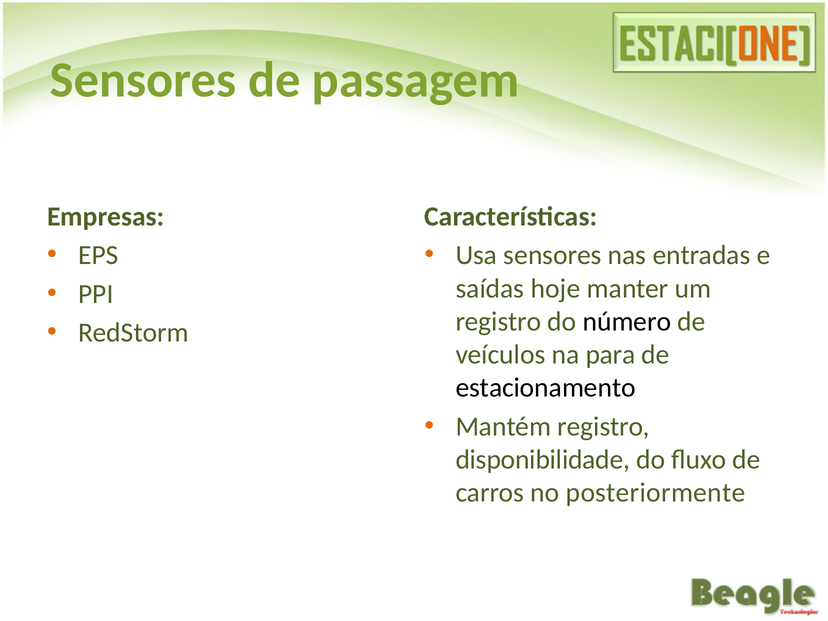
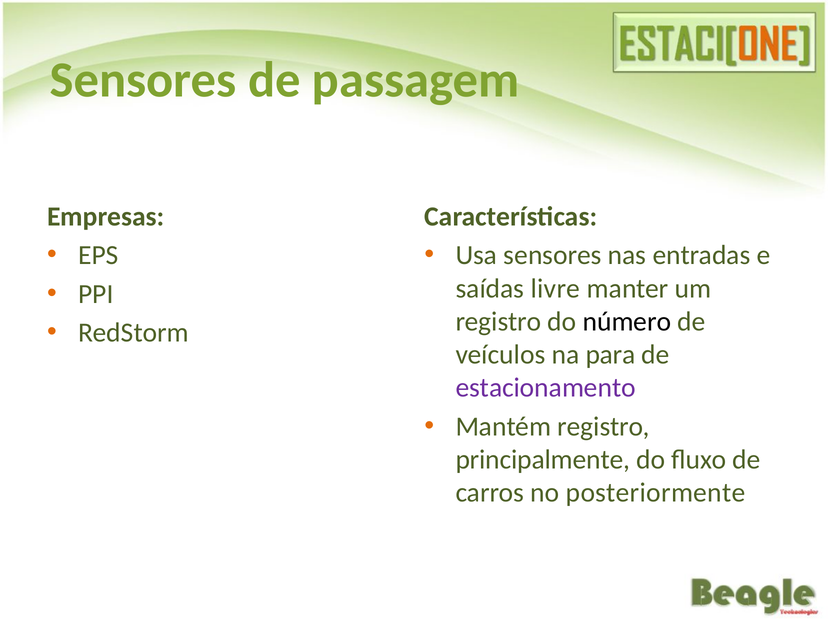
hoje: hoje -> livre (555, 288)
estacionamento colour: black -> purple (546, 388)
disponibilidade: disponibilidade -> principalmente (543, 460)
